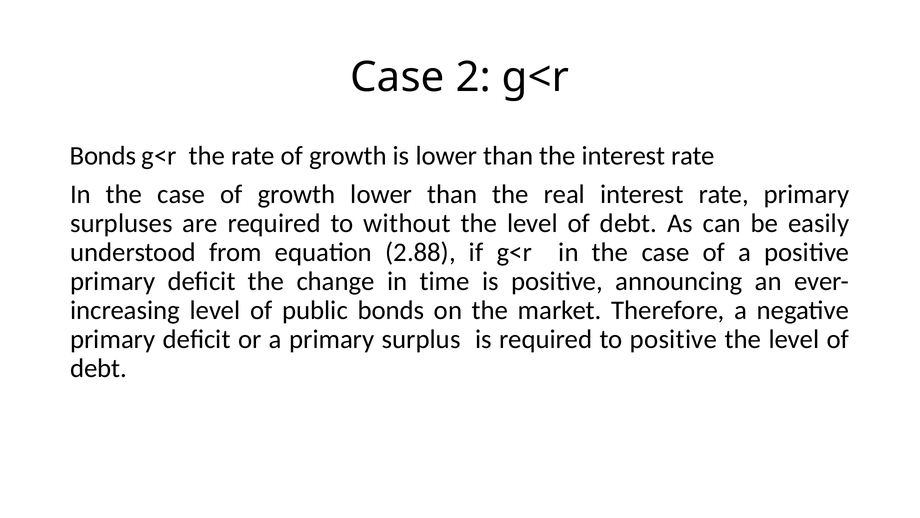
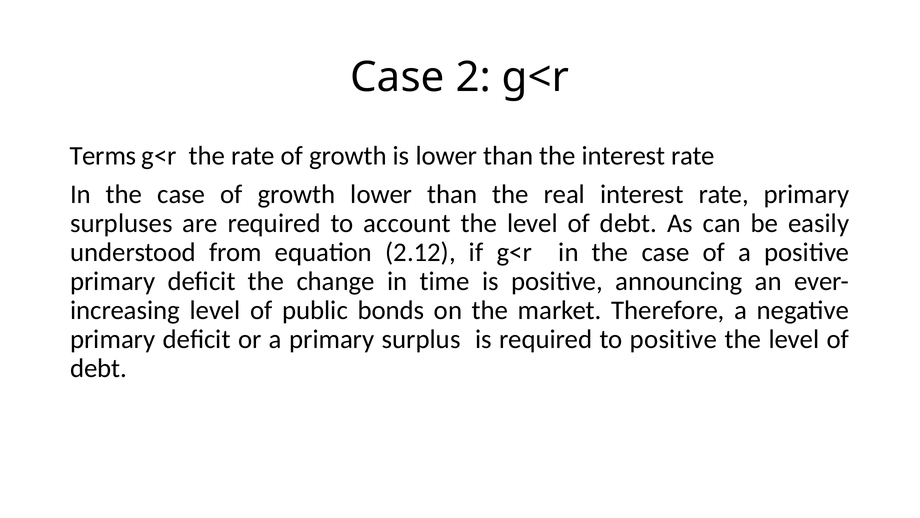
Bonds: Bonds -> Terms (103, 156)
without: without -> account (407, 223)
2.88: 2.88 -> 2.12 (421, 252)
